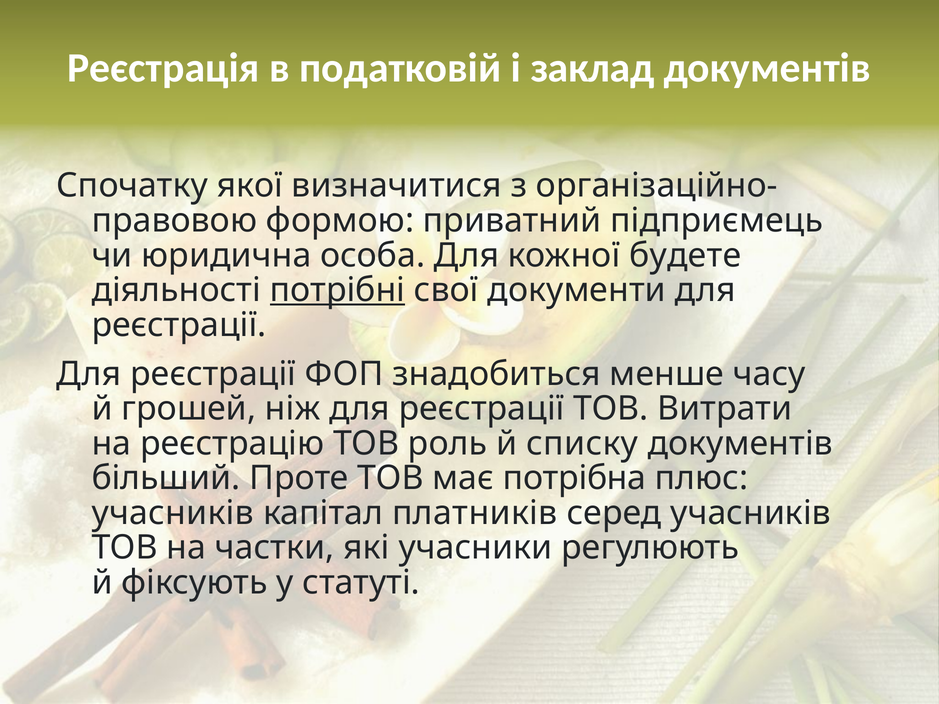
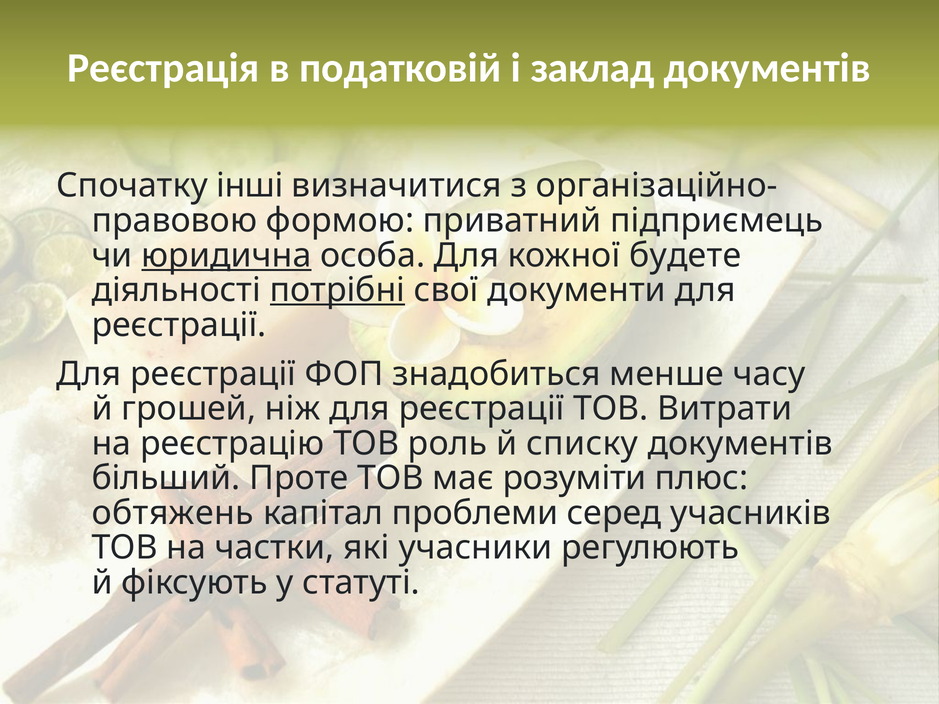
якої: якої -> інші (250, 186)
юридична underline: none -> present (226, 255)
потрібна: потрібна -> розуміти (575, 478)
учасників: учасників -> обтяжень (173, 513)
платників: платників -> проблеми (475, 513)
